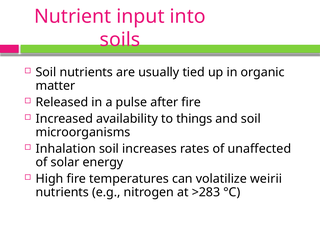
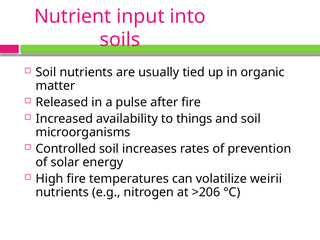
Inhalation: Inhalation -> Controlled (66, 149)
unaffected: unaffected -> prevention (259, 149)
>283: >283 -> >206 (206, 192)
